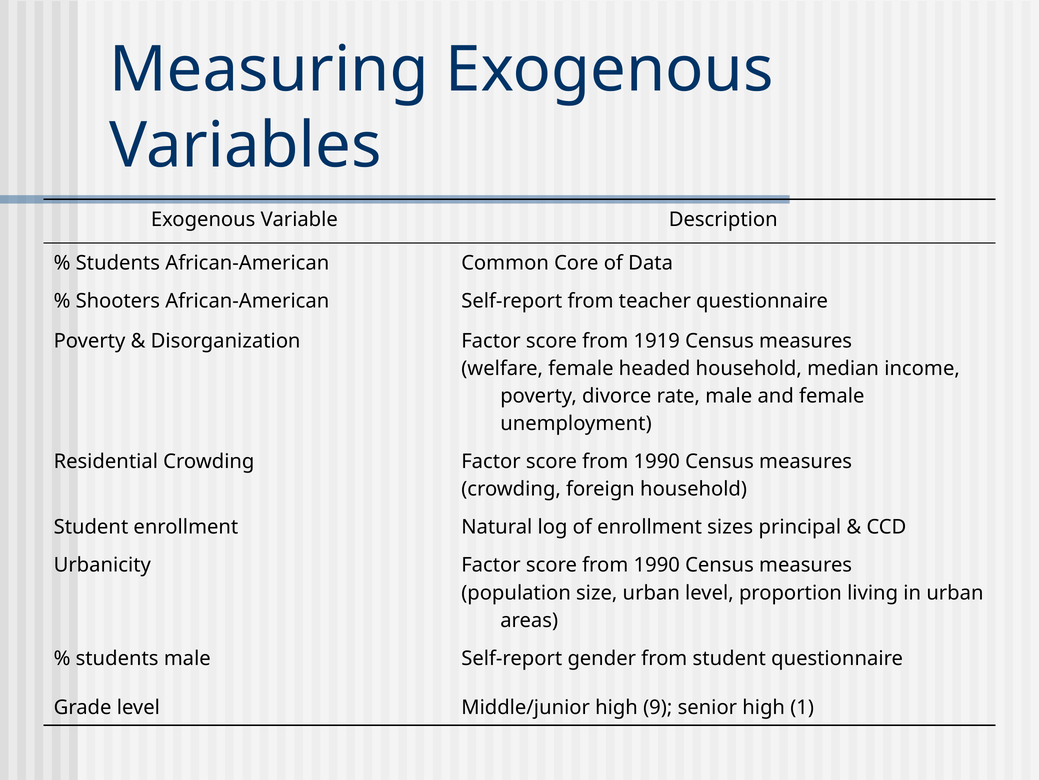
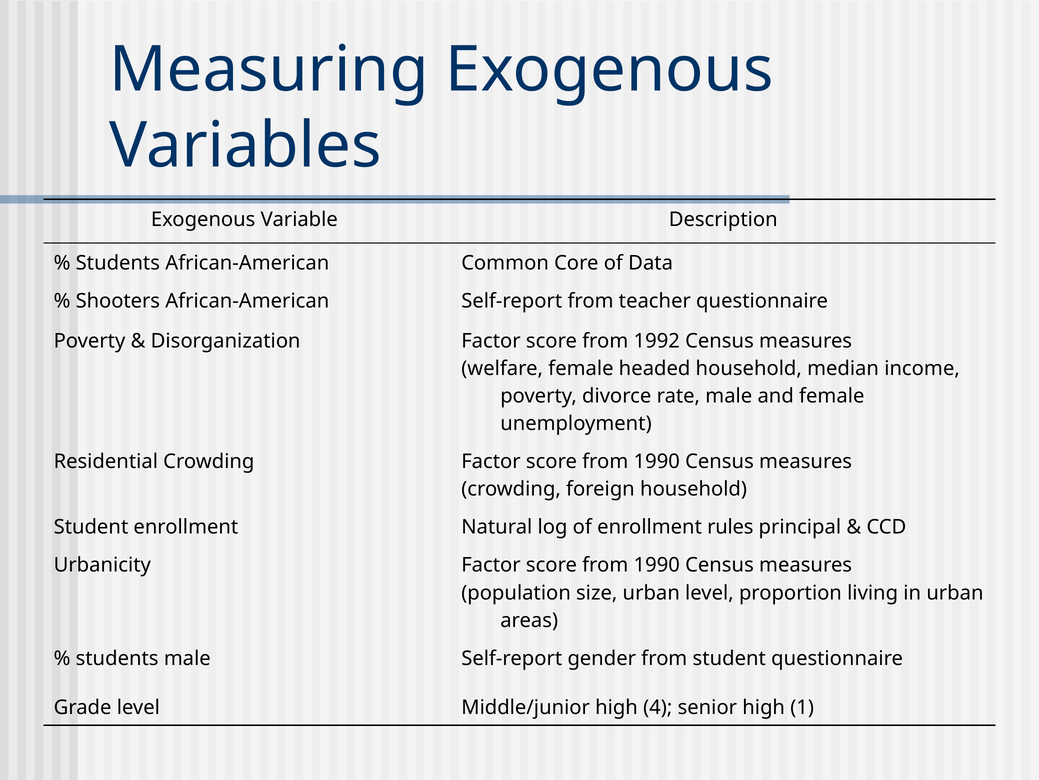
1919: 1919 -> 1992 (657, 341)
sizes: sizes -> rules (730, 527)
9: 9 -> 4 (658, 707)
